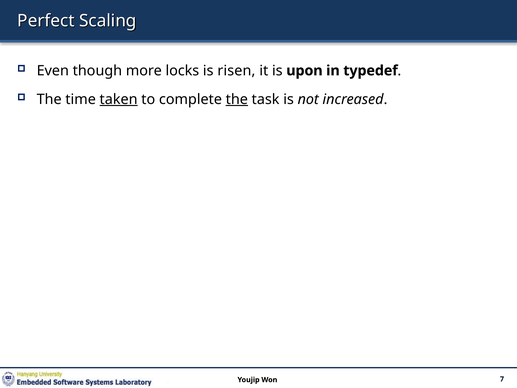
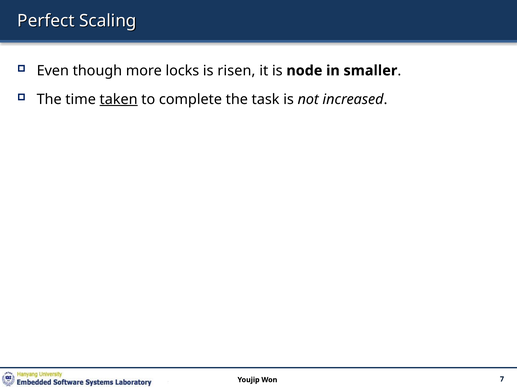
upon: upon -> node (304, 71)
typedef: typedef -> smaller (370, 71)
the underline: present -> none (237, 99)
